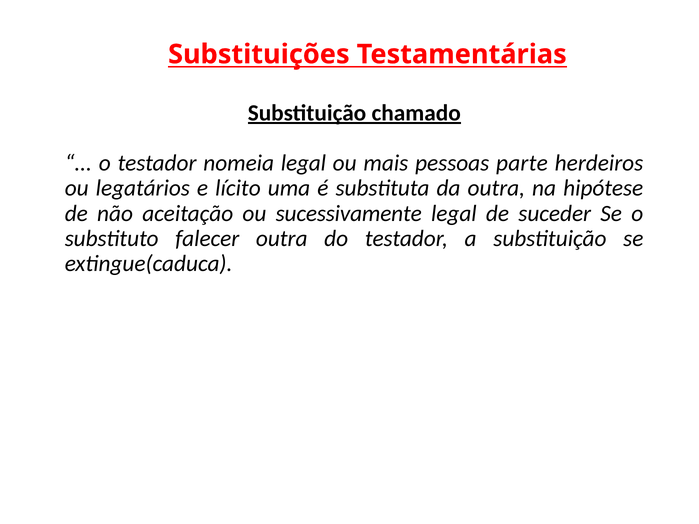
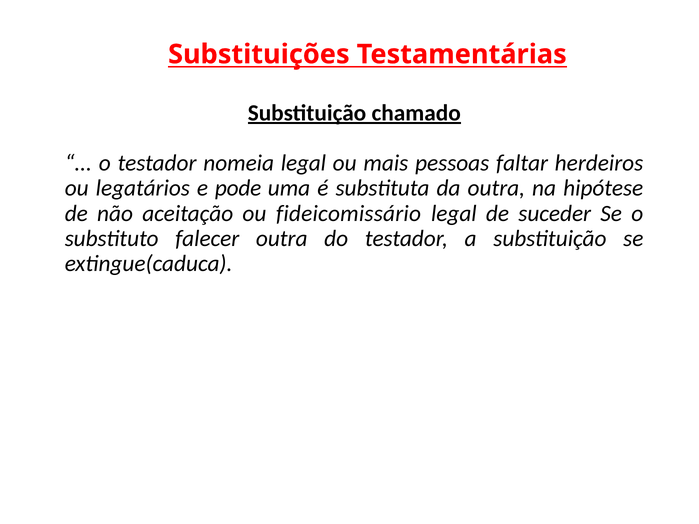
parte: parte -> faltar (522, 163)
lícito: lícito -> pode (238, 188)
sucessivamente: sucessivamente -> fideicomissário (349, 214)
